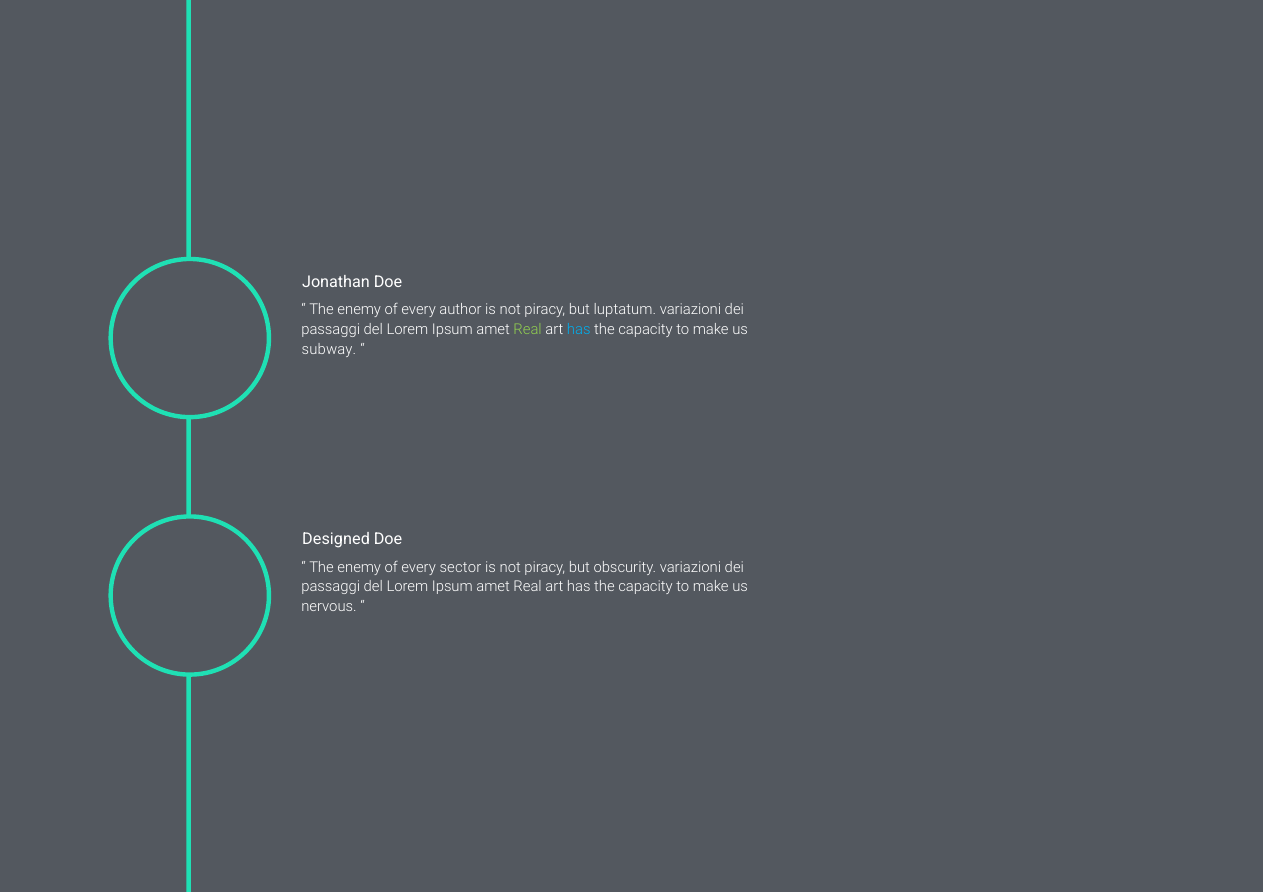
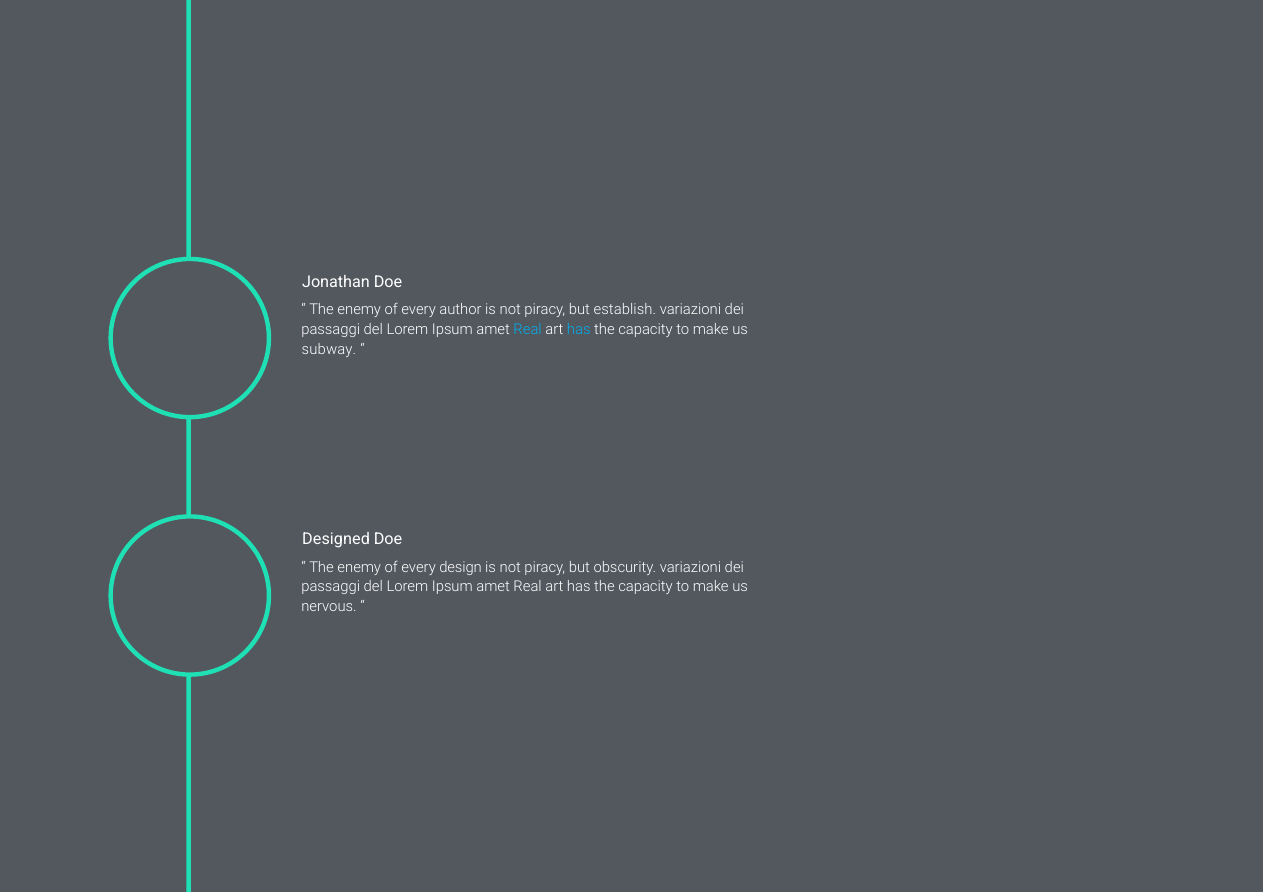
luptatum: luptatum -> establish (625, 310)
Real colour: light green -> light blue (528, 330)
sector: sector -> design (461, 568)
